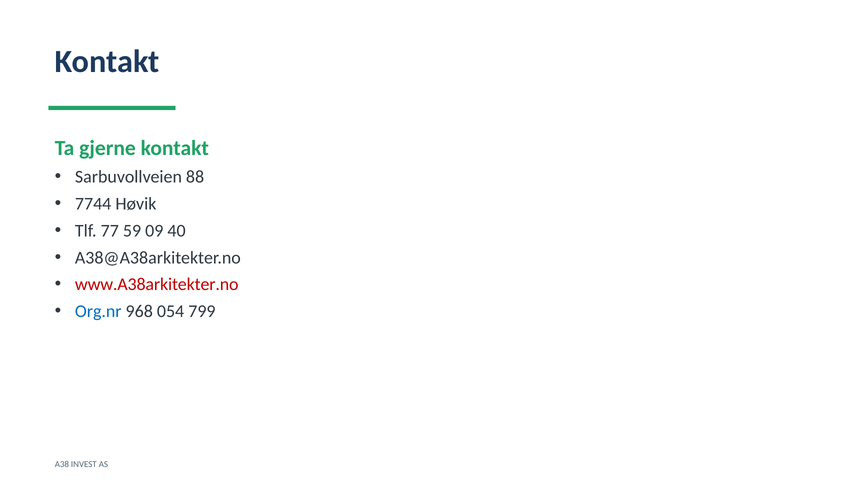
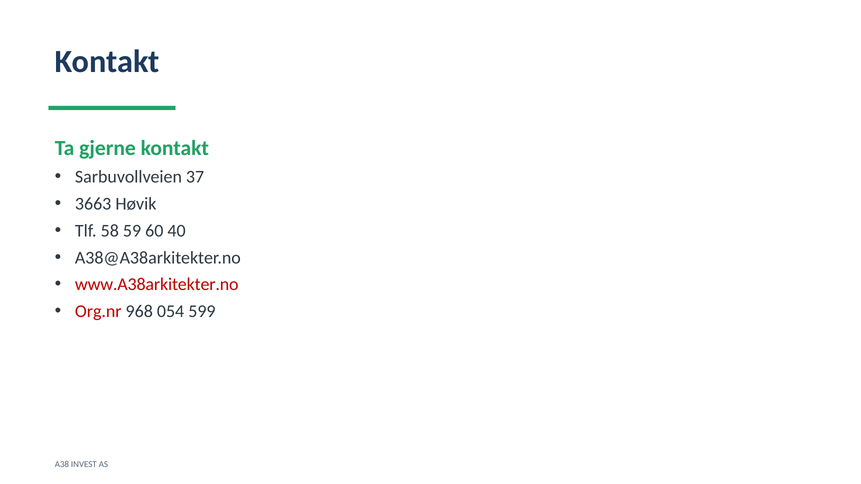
88: 88 -> 37 (195, 177)
7744: 7744 -> 3663 (93, 204)
77: 77 -> 58 (110, 231)
09: 09 -> 60 (154, 231)
Org.nr colour: blue -> red (98, 312)
799: 799 -> 599 (202, 312)
